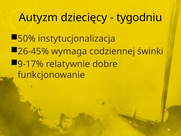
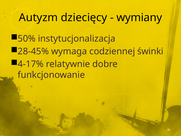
tygodniu: tygodniu -> wymiany (139, 18)
26-45%: 26-45% -> 28-45% (33, 51)
9-17%: 9-17% -> 4-17% (31, 64)
